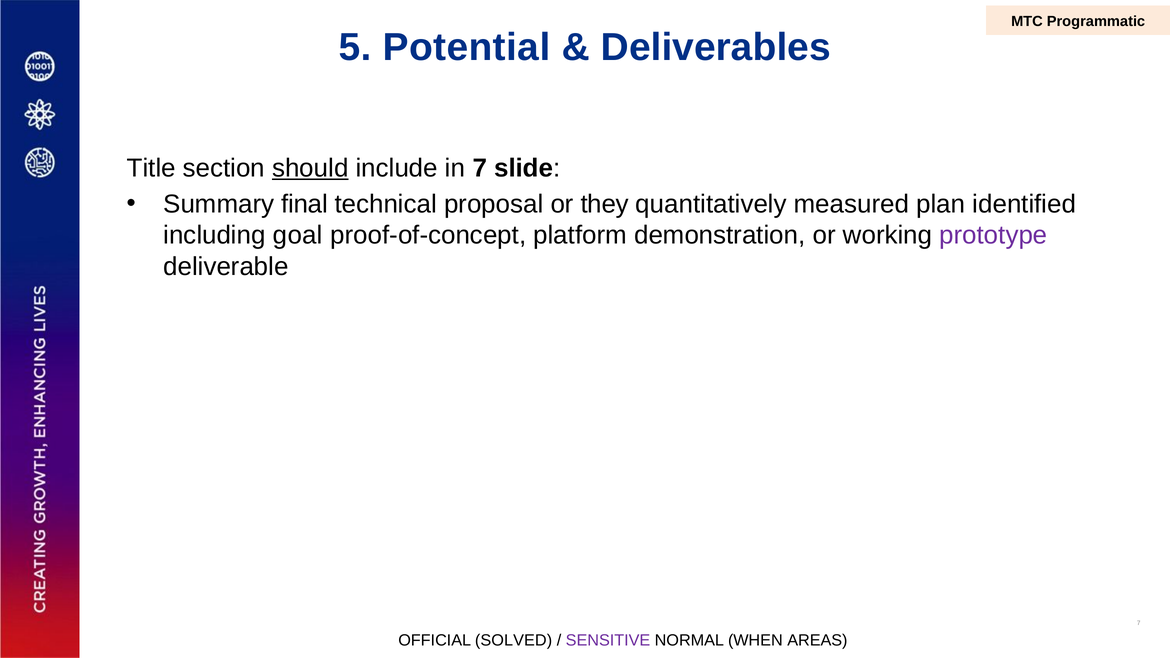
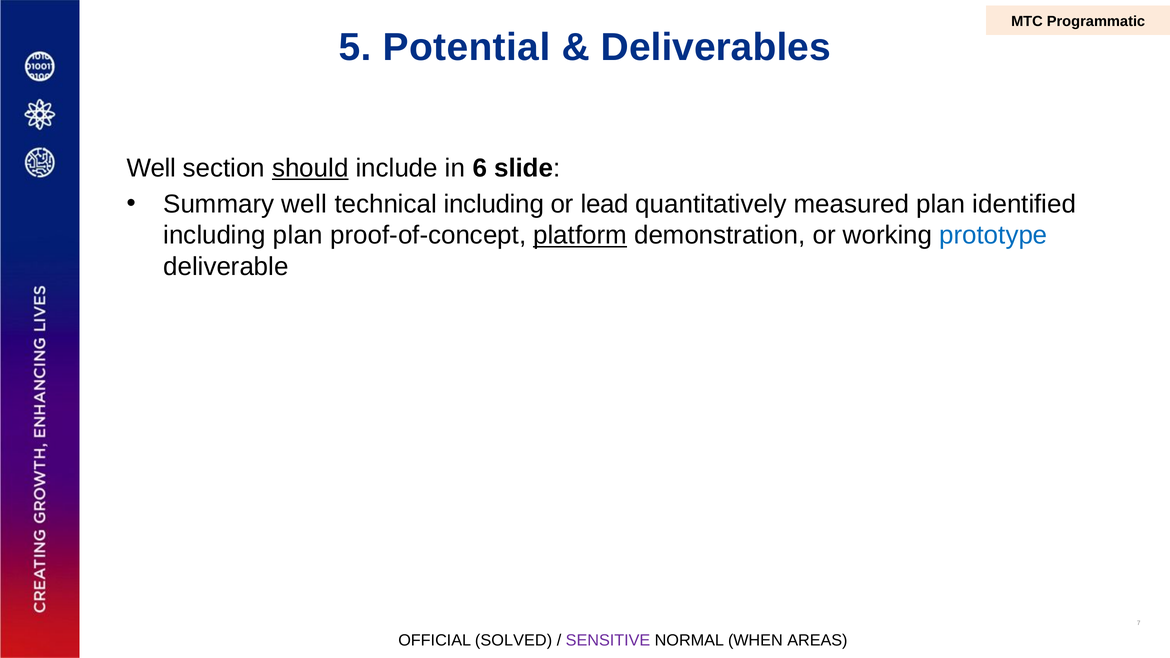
Title: Title -> Well (151, 168)
in 7: 7 -> 6 (480, 168)
Summary final: final -> well (304, 204)
technical proposal: proposal -> including (494, 204)
they: they -> lead (605, 204)
including goal: goal -> plan (298, 235)
platform underline: none -> present (580, 235)
prototype colour: purple -> blue (993, 235)
